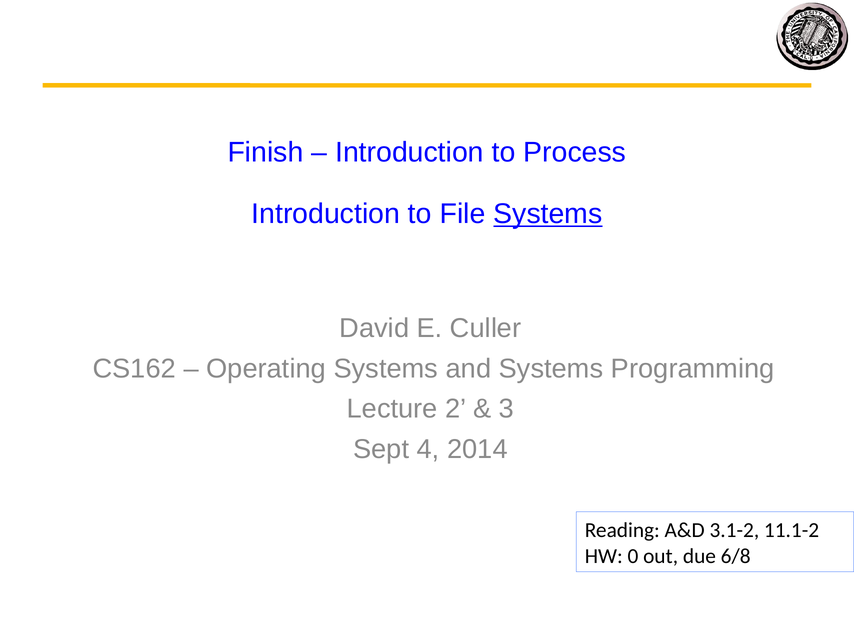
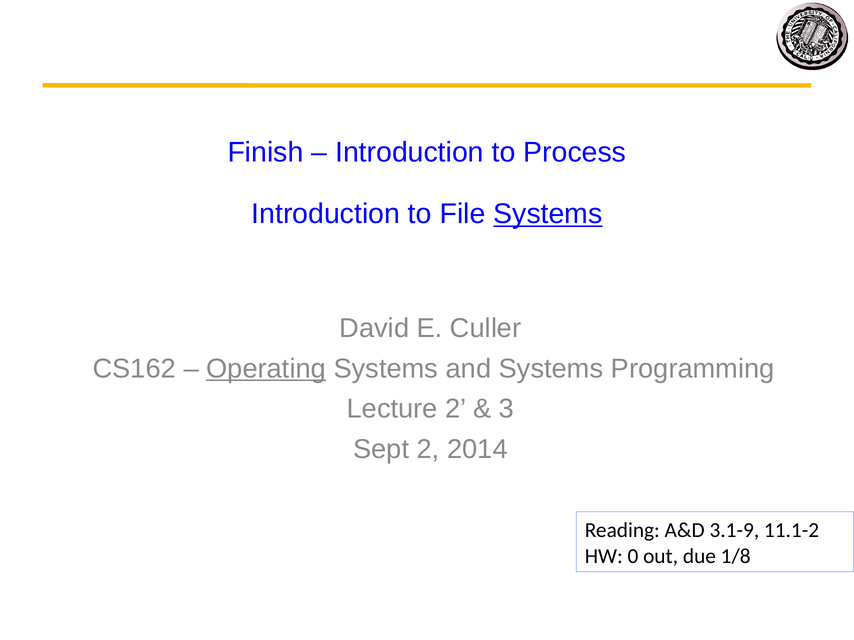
Operating underline: none -> present (266, 369)
Sept 4: 4 -> 2 (428, 450)
3.1-2: 3.1-2 -> 3.1-9 (734, 531)
6/8: 6/8 -> 1/8 (736, 556)
